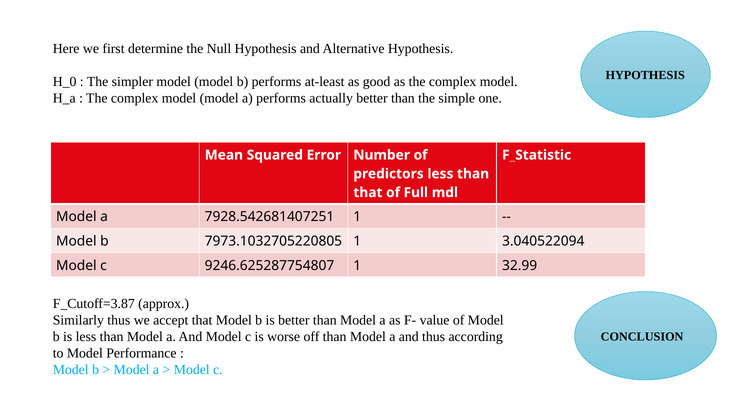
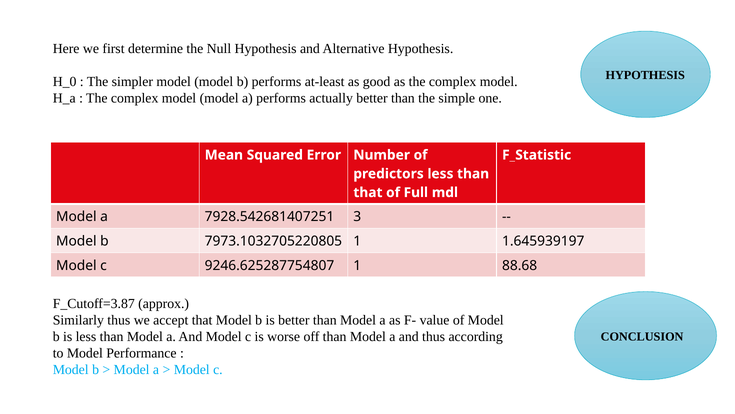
7928.542681407251 1: 1 -> 3 (357, 217)
3.040522094: 3.040522094 -> 1.645939197 (543, 241)
32.99: 32.99 -> 88.68 (520, 265)
